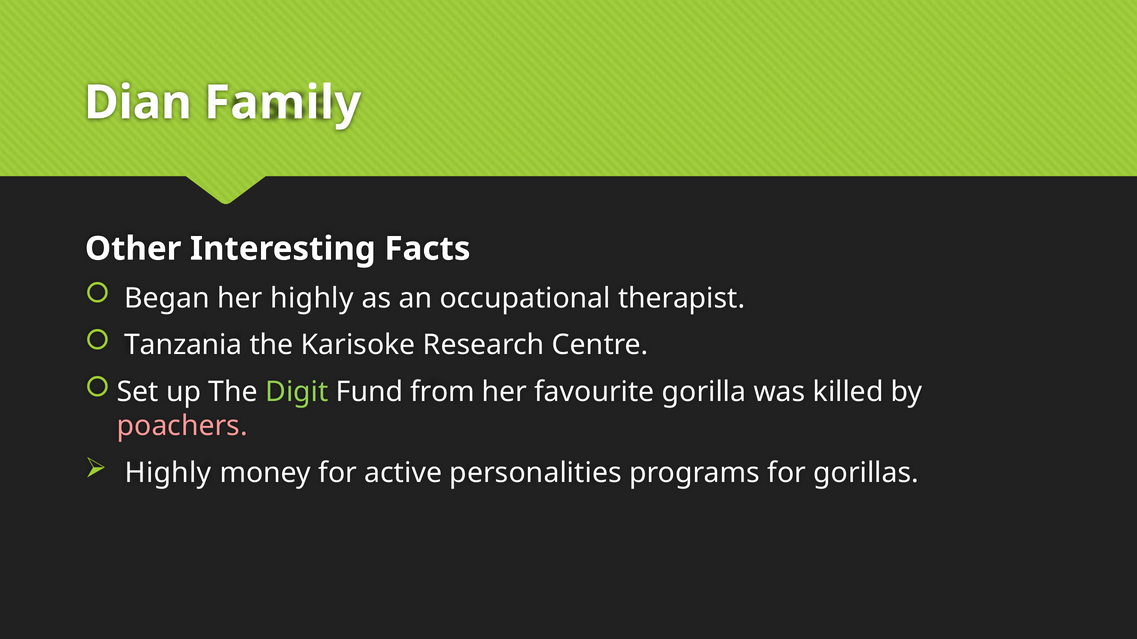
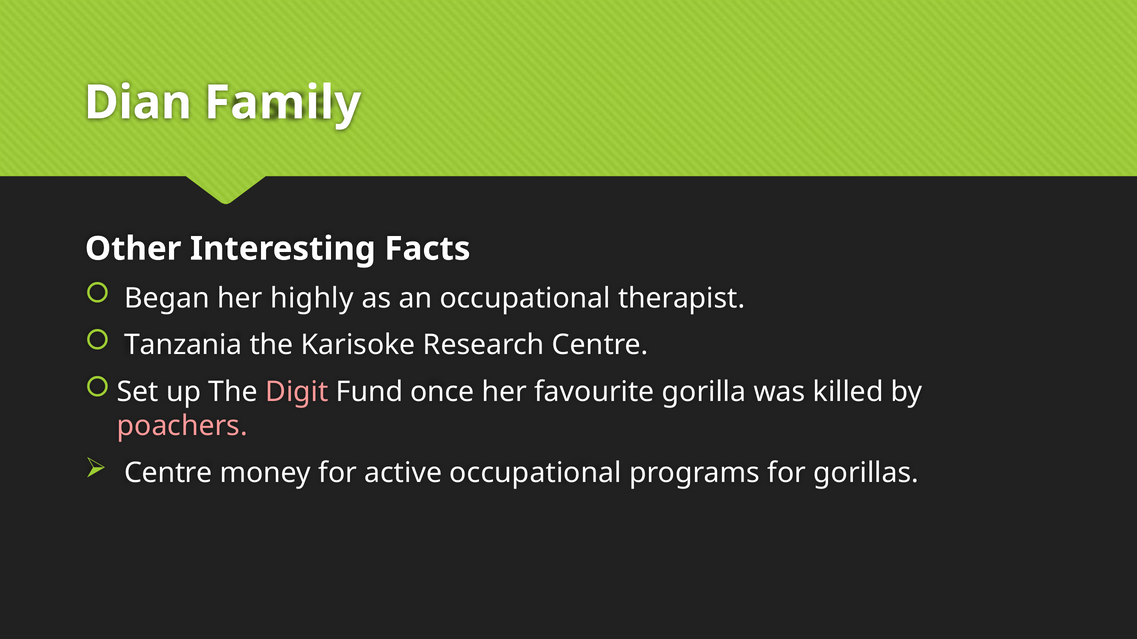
Digit colour: light green -> pink (297, 392)
from: from -> once (442, 392)
Highly: Highly -> Centre (168, 473)
active personalities: personalities -> occupational (536, 473)
